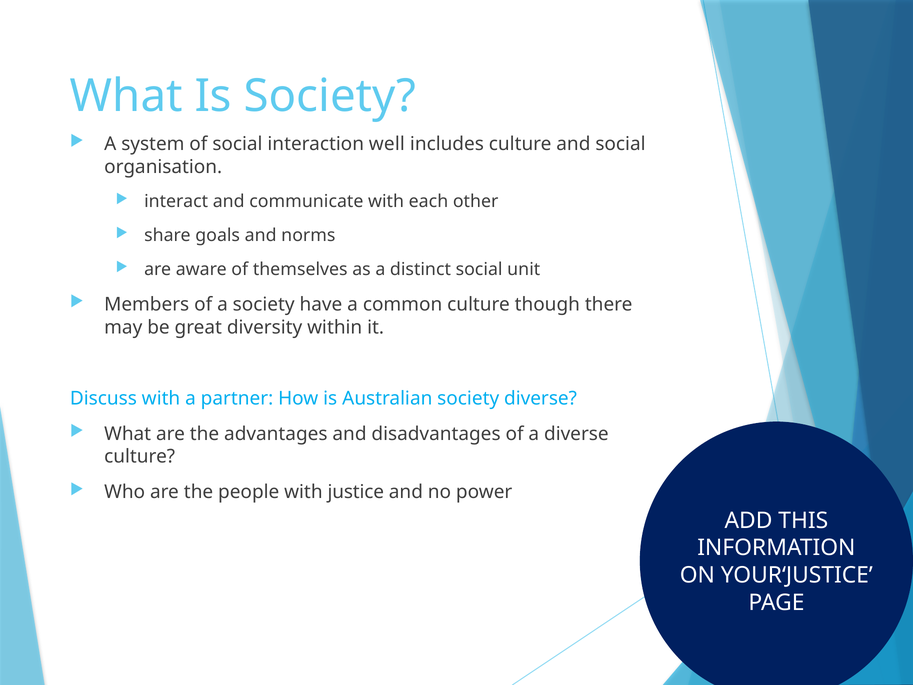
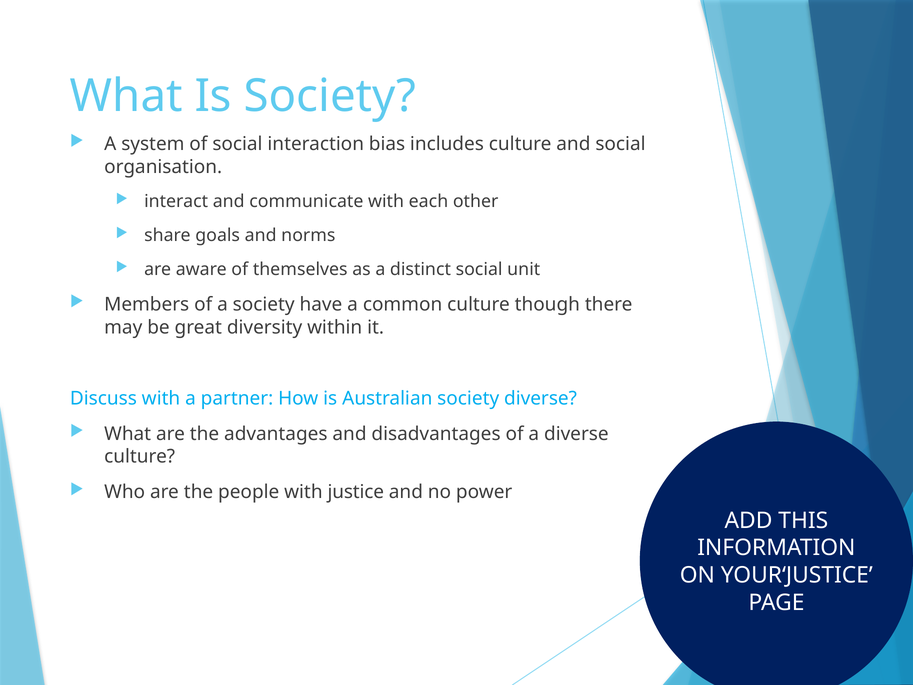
well: well -> bias (387, 144)
